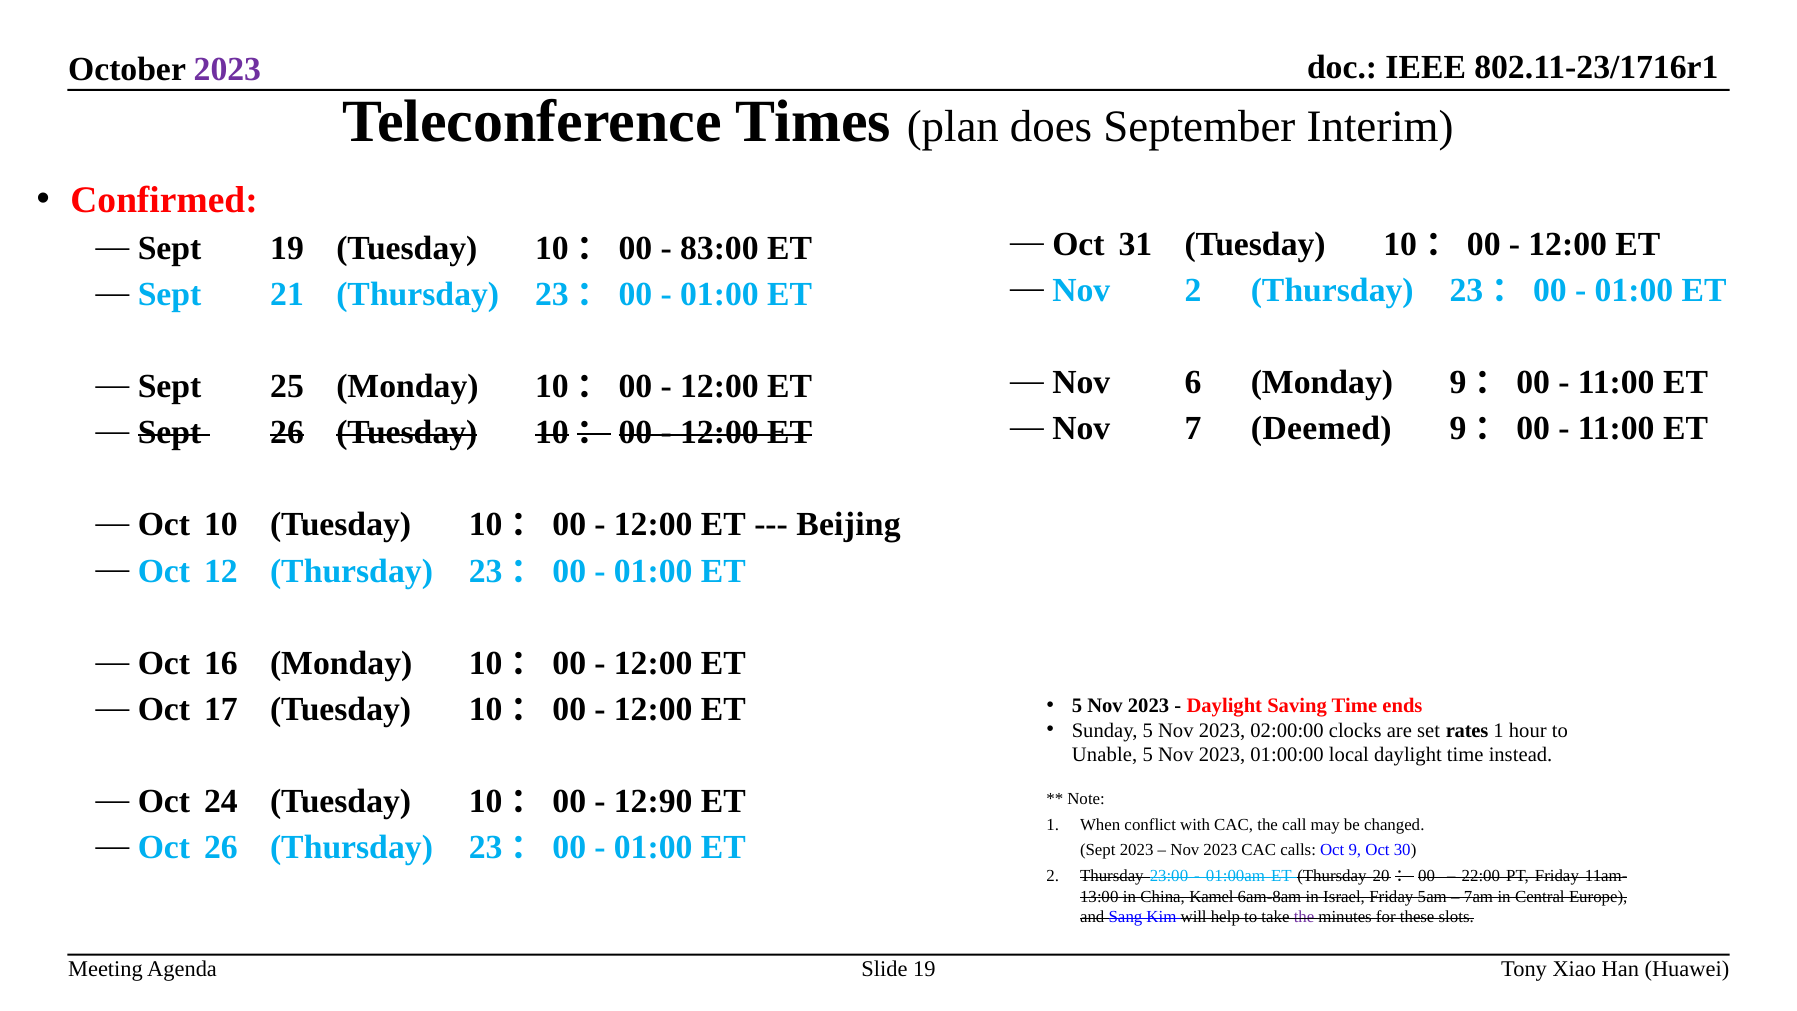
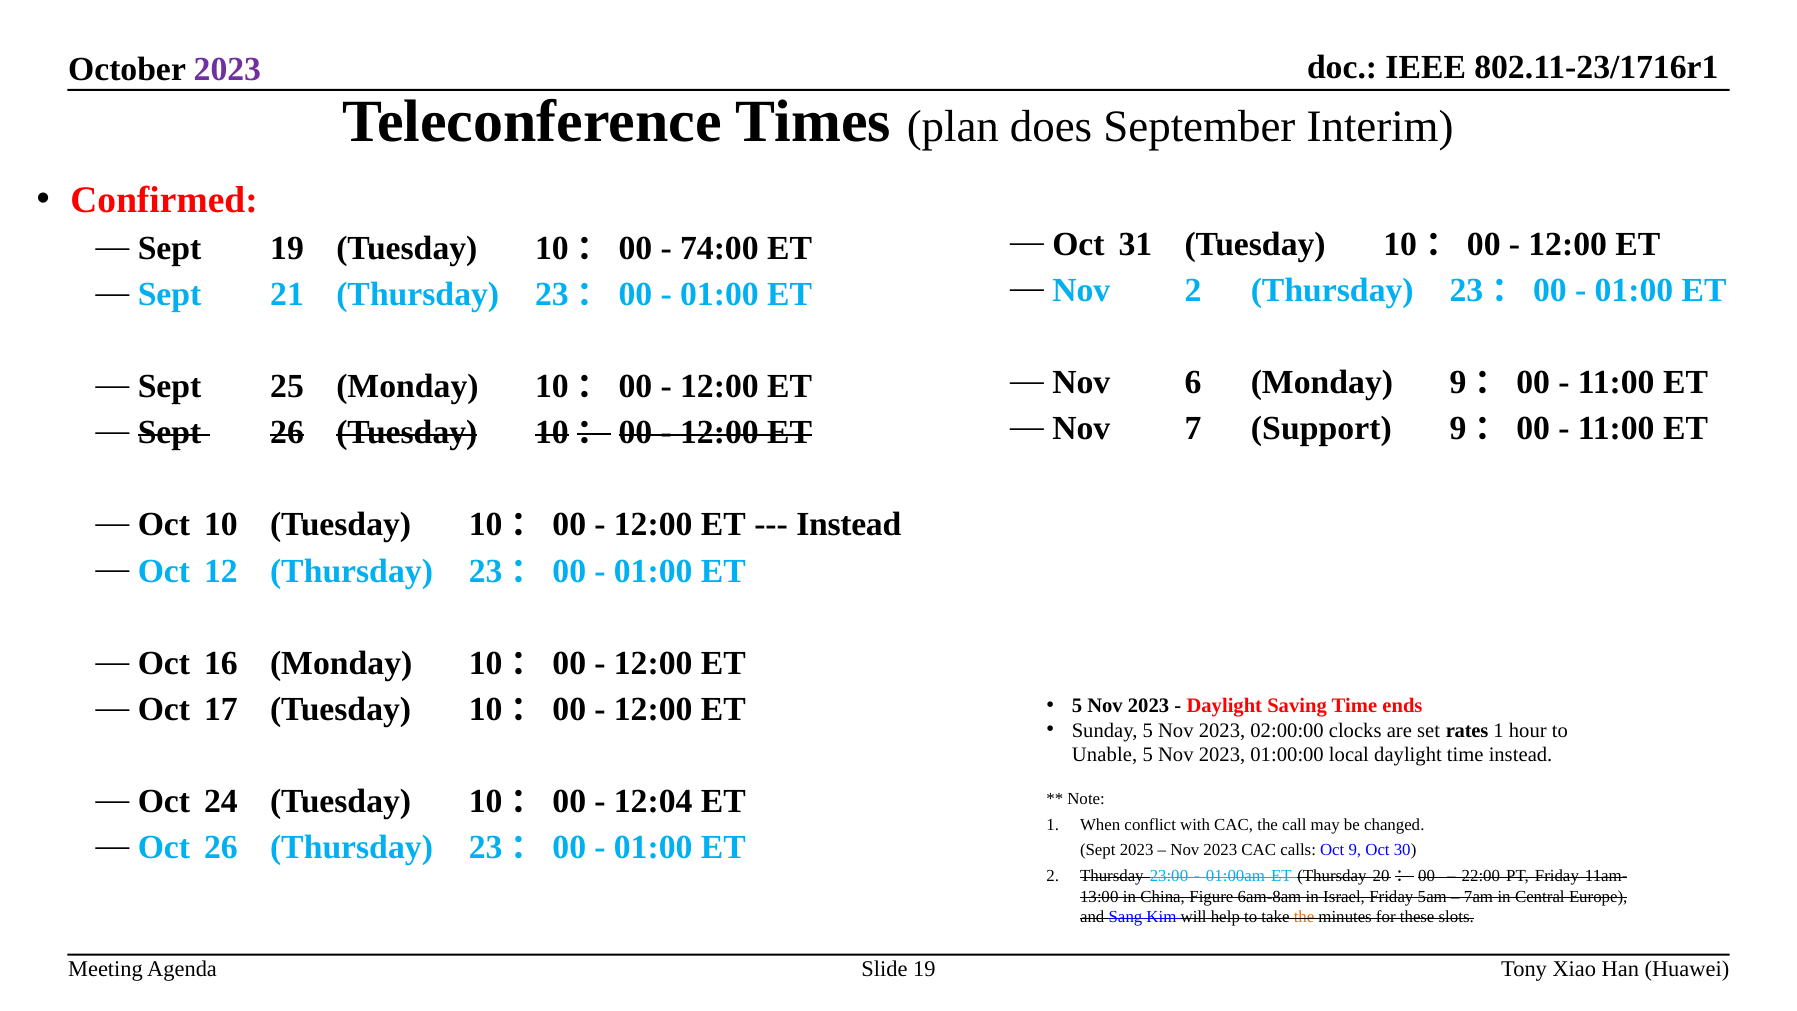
83:00: 83:00 -> 74:00 (719, 248)
Deemed: Deemed -> Support (1321, 428)
Beijing: Beijing -> Instead (849, 525)
12:90: 12:90 -> 12:04 (653, 801)
Kamel: Kamel -> Figure (1211, 896)
the colour: purple -> orange (1304, 917)
